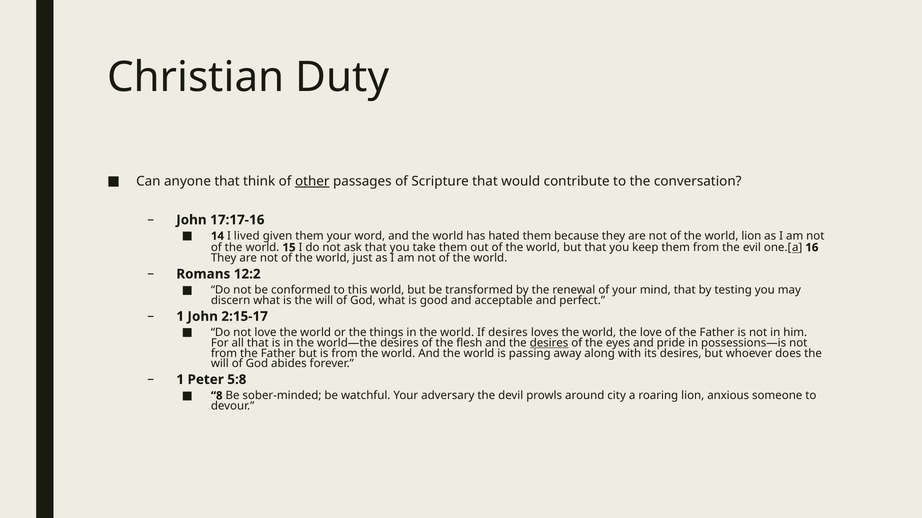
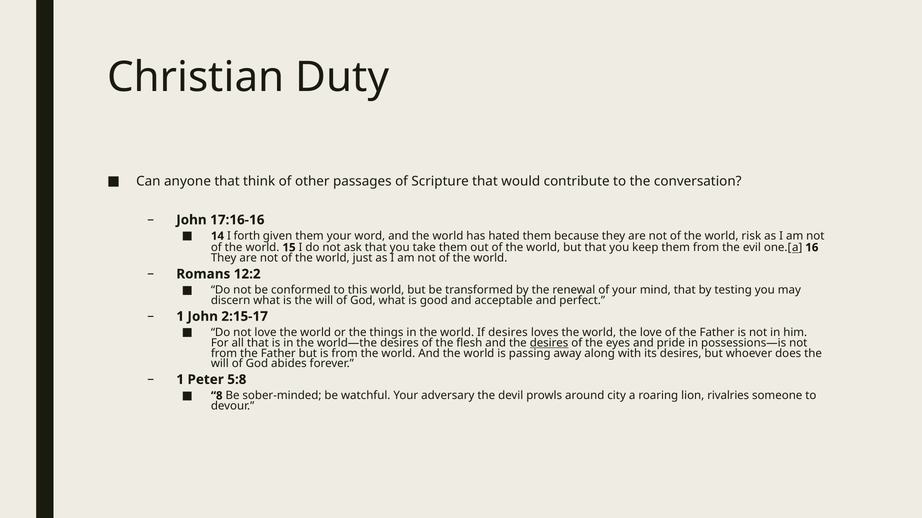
other underline: present -> none (312, 182)
17:17-16: 17:17-16 -> 17:16-16 (237, 220)
lived: lived -> forth (247, 236)
world lion: lion -> risk (751, 236)
anxious: anxious -> rivalries (728, 396)
